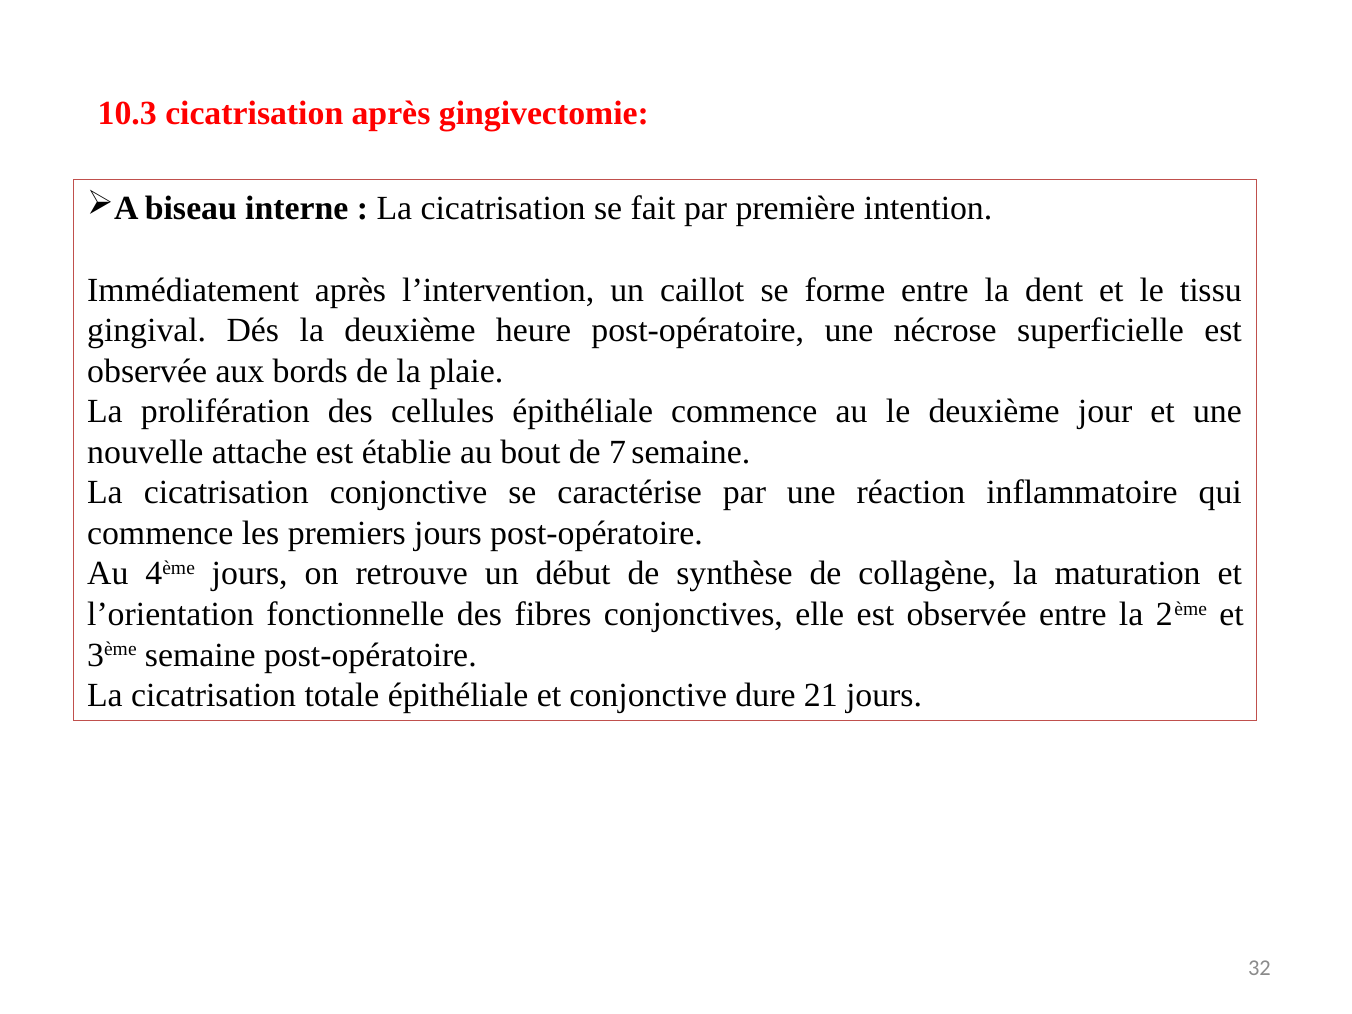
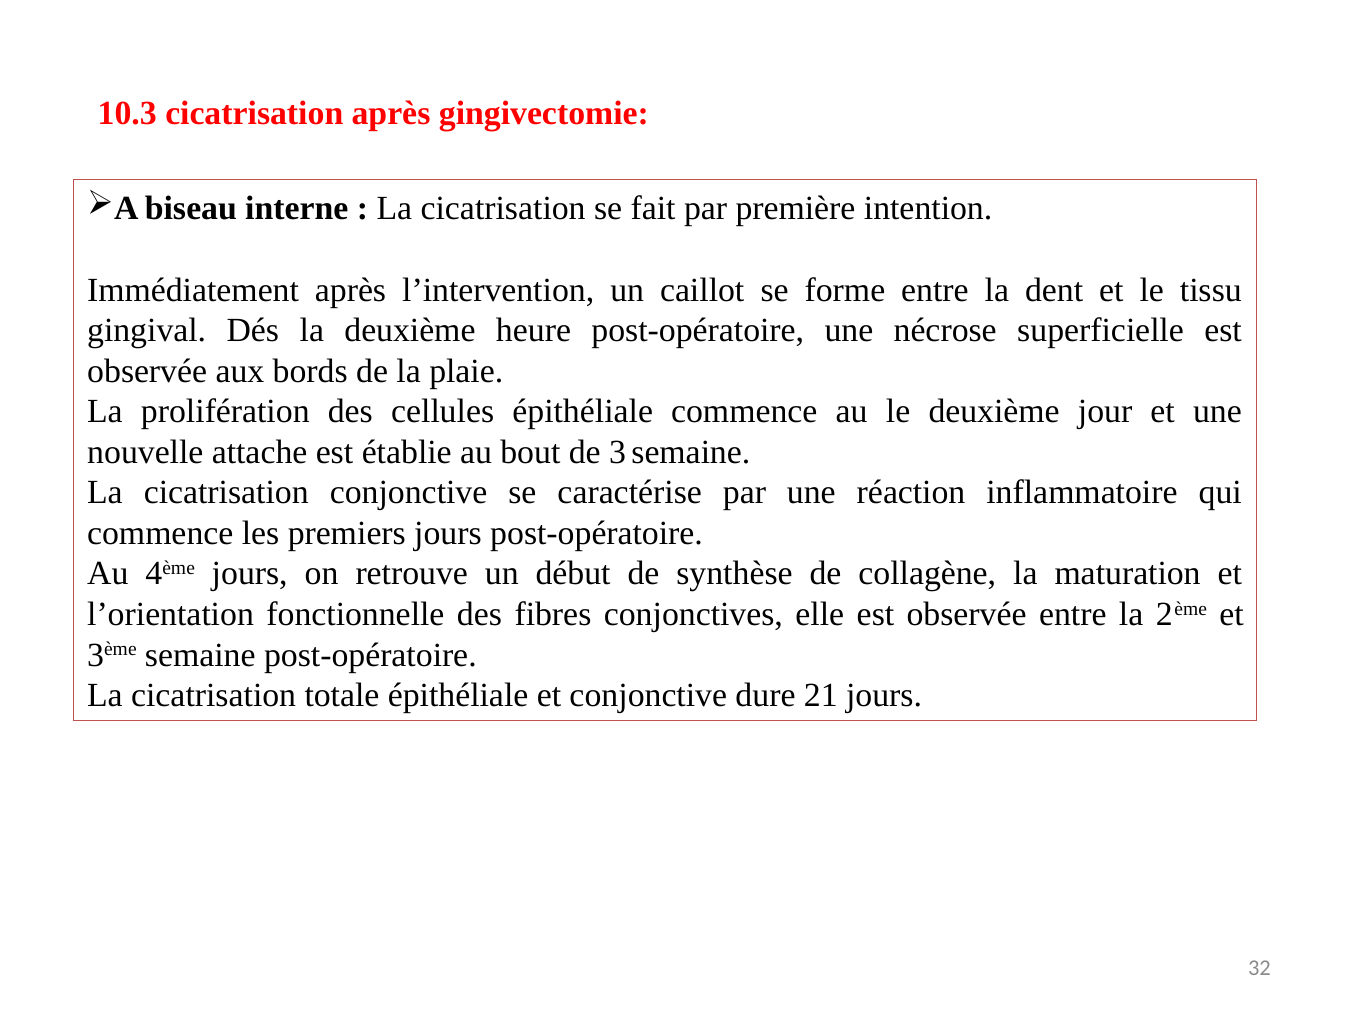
7: 7 -> 3 (617, 452)
